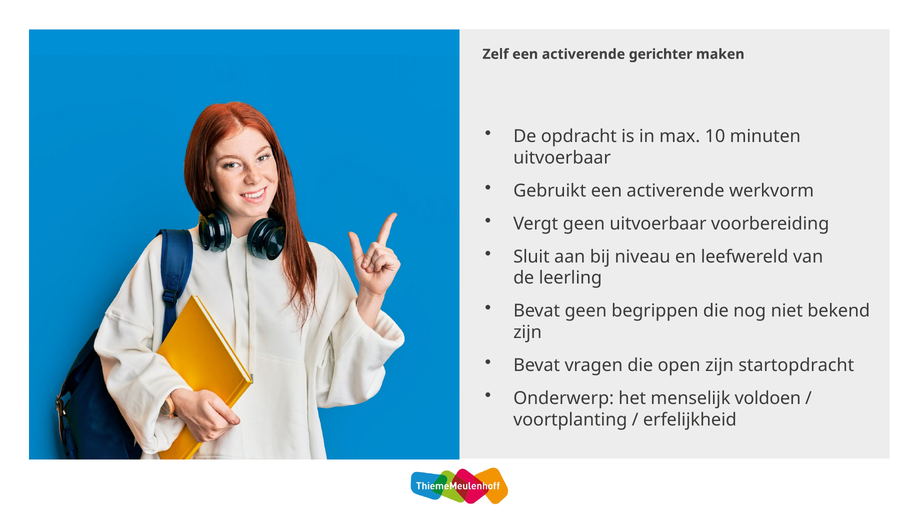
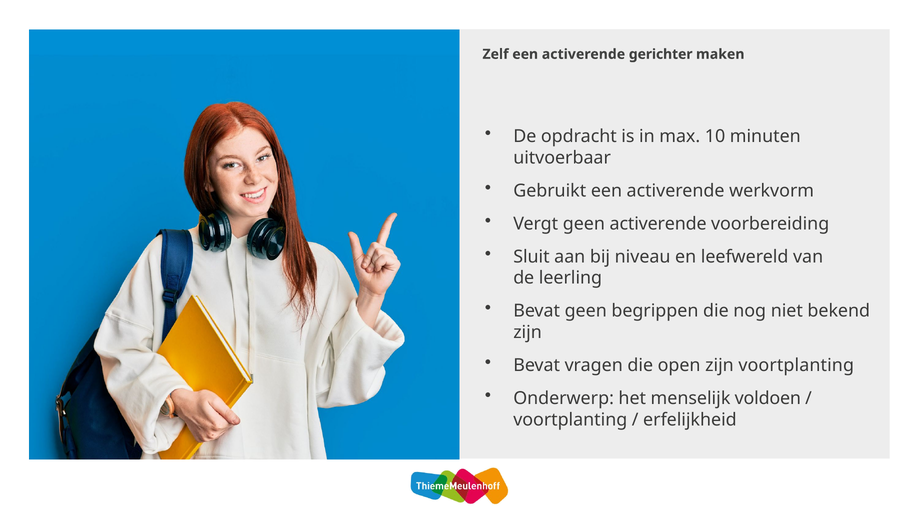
geen uitvoerbaar: uitvoerbaar -> activerende (658, 224)
zijn startopdracht: startopdracht -> voortplanting (796, 365)
